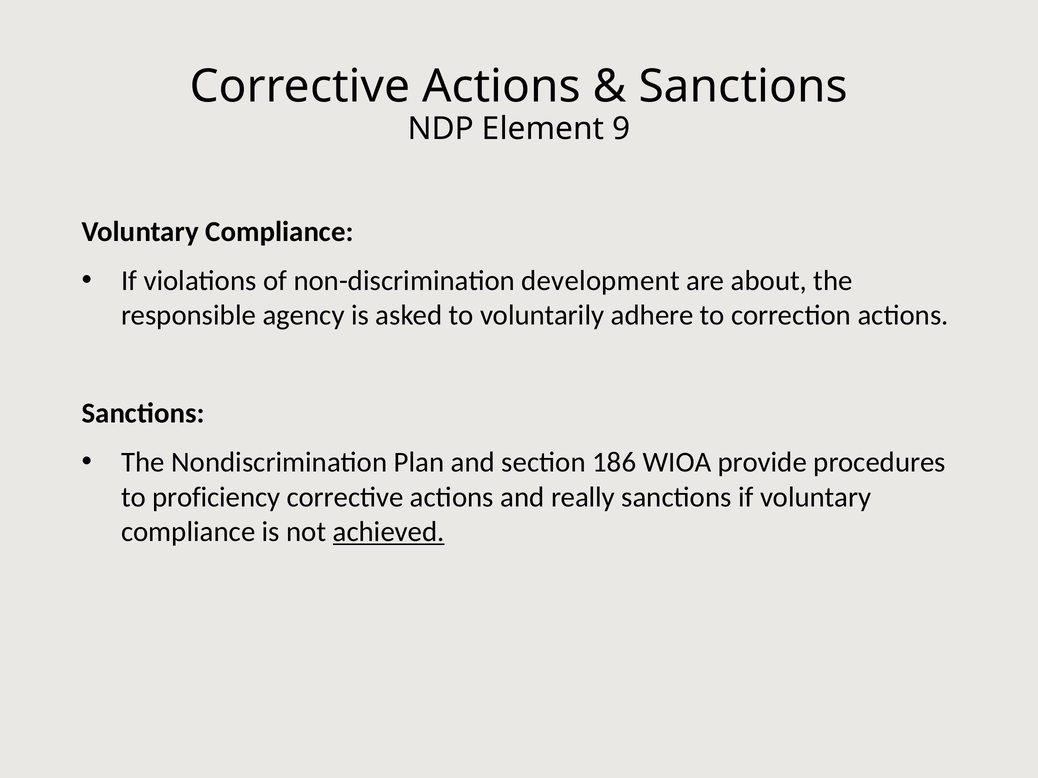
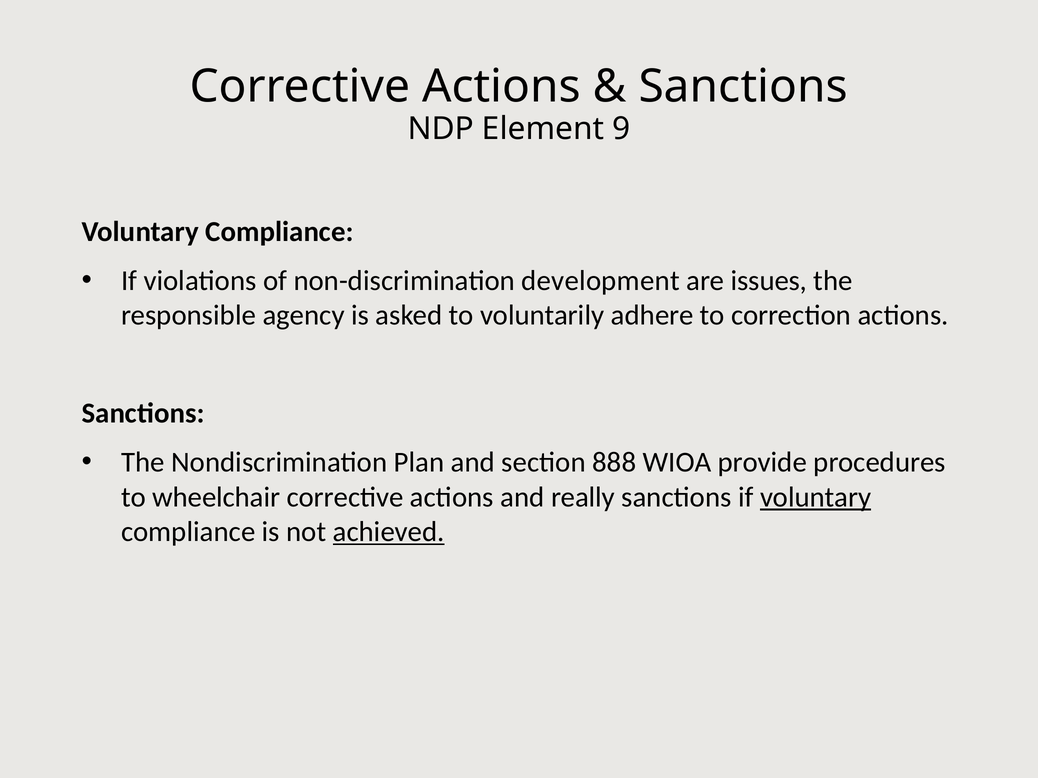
about: about -> issues (769, 281)
186: 186 -> 888 (614, 463)
proficiency: proficiency -> wheelchair (216, 497)
voluntary underline: none -> present (816, 497)
